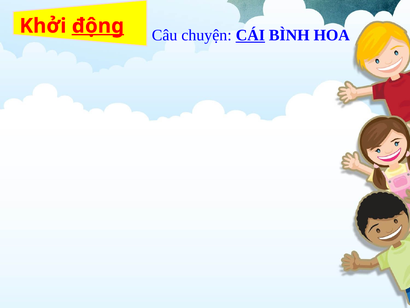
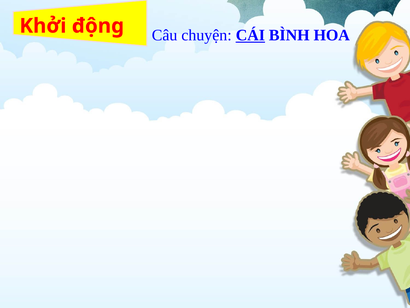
động underline: present -> none (98, 26)
